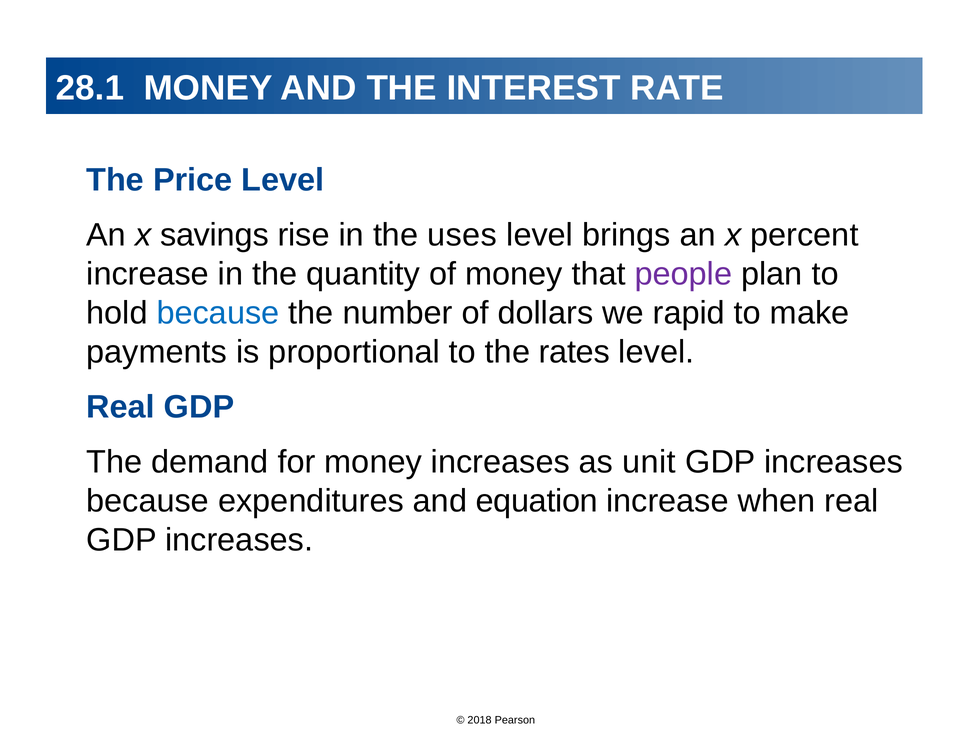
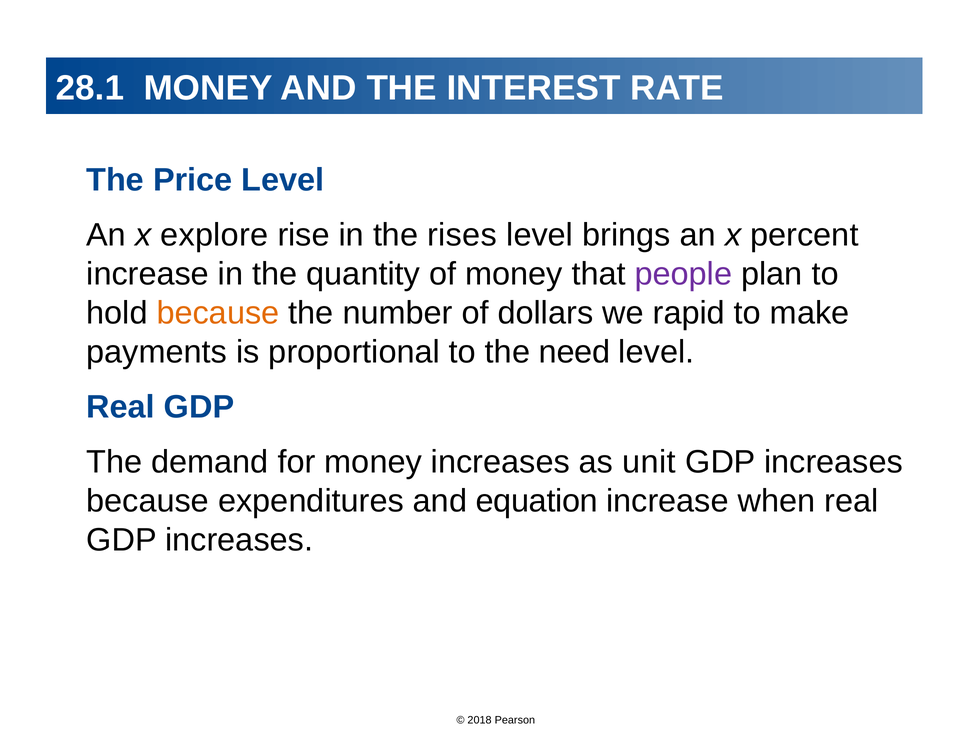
savings: savings -> explore (214, 235)
uses: uses -> rises (462, 235)
because colour: blue -> orange (218, 313)
rates: rates -> need (574, 352)
